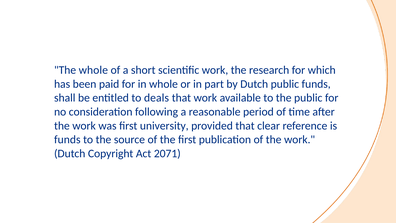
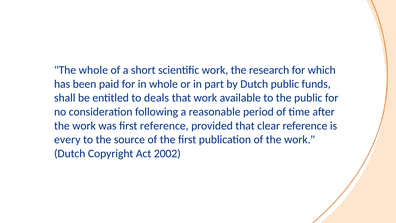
first university: university -> reference (164, 126)
funds: funds -> every (67, 139)
2071: 2071 -> 2002 (167, 153)
